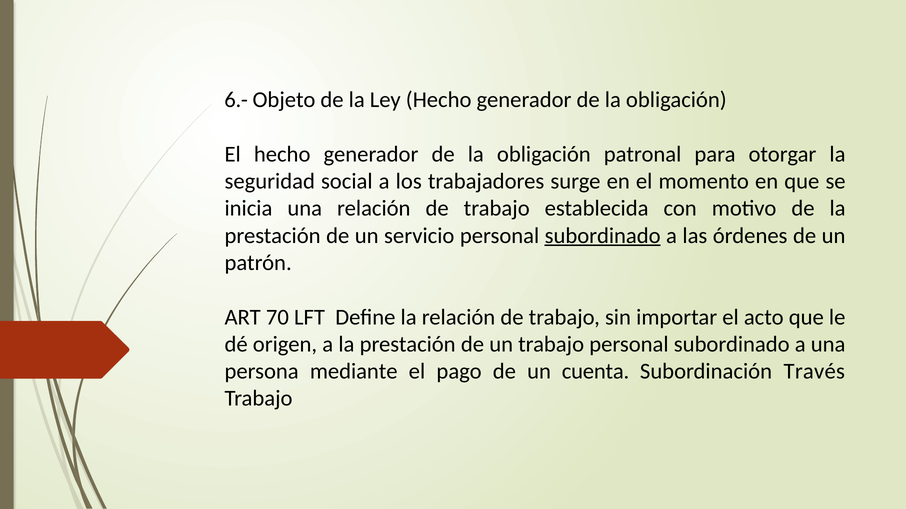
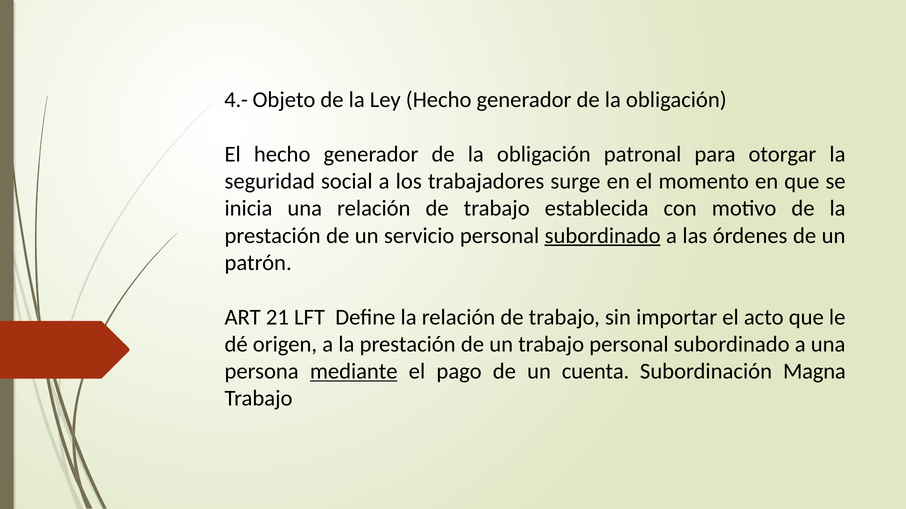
6.-: 6.- -> 4.- (236, 100)
70: 70 -> 21 (277, 317)
mediante underline: none -> present (354, 372)
Través: Través -> Magna (814, 372)
